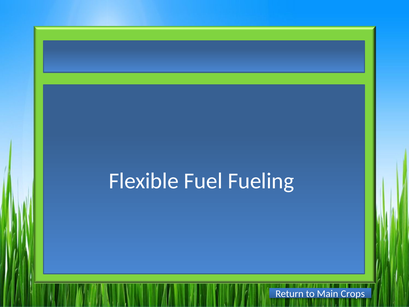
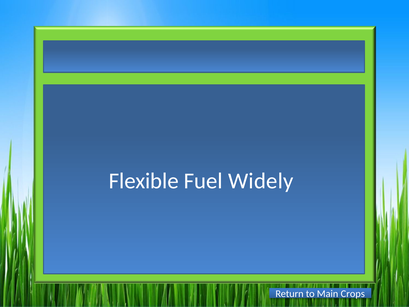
Fueling: Fueling -> Widely (261, 181)
